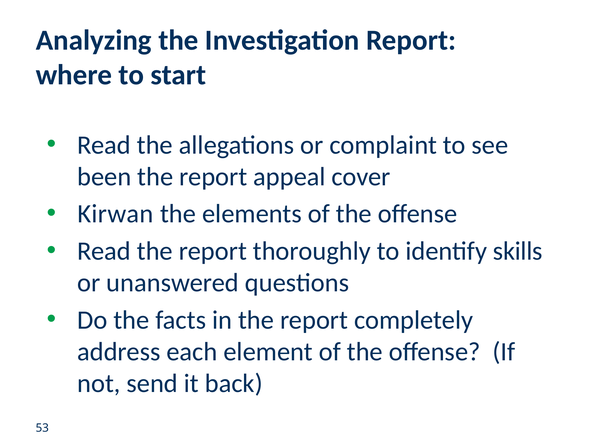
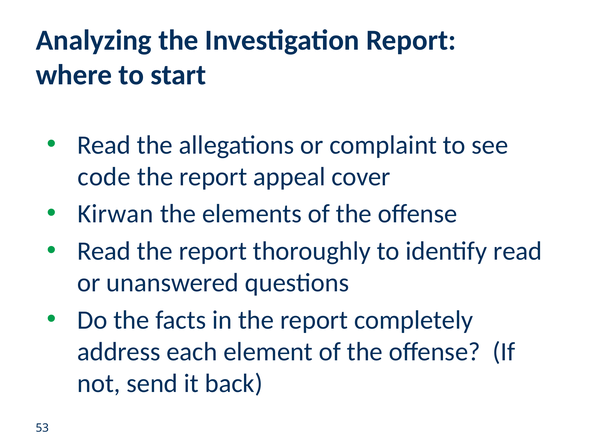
been: been -> code (104, 177)
identify skills: skills -> read (518, 251)
